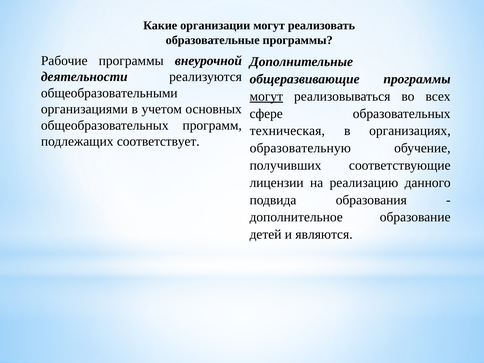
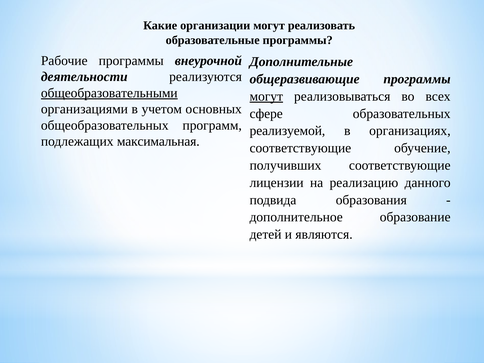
общеобразовательными underline: none -> present (109, 93)
техническая: техническая -> реализуемой (287, 131)
соответствует: соответствует -> максимальная (158, 141)
образовательную: образовательную -> соответствующие (300, 148)
